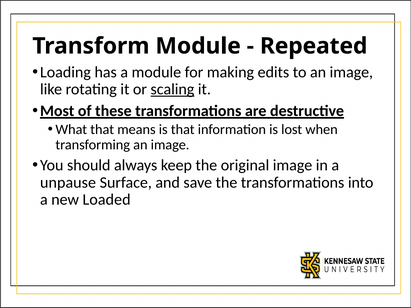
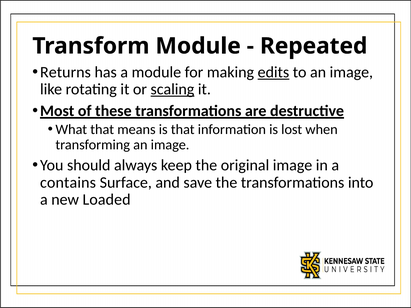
Loading: Loading -> Returns (65, 72)
edits underline: none -> present (273, 72)
unpause: unpause -> contains (68, 183)
